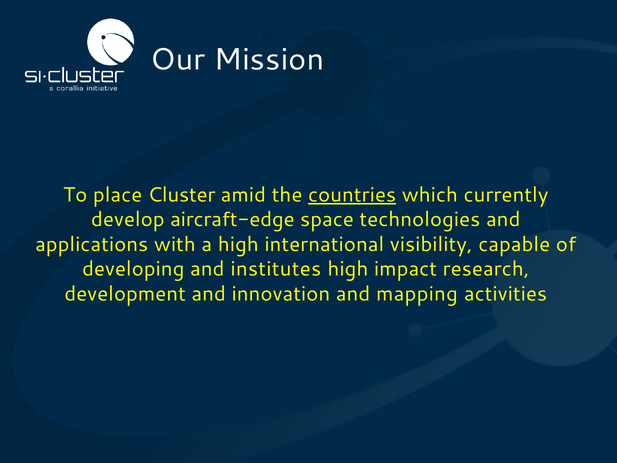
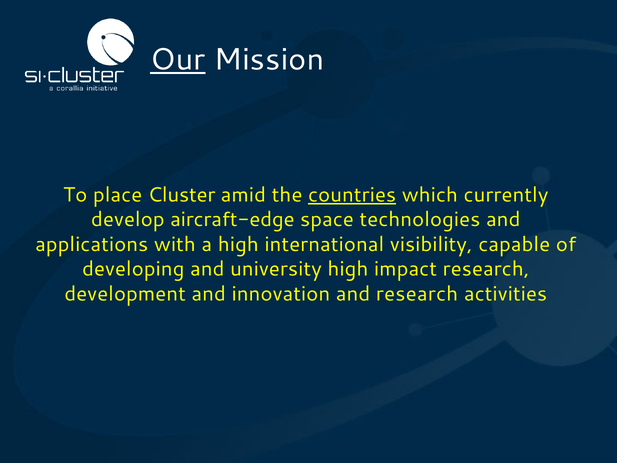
Our underline: none -> present (178, 60)
institutes: institutes -> university (276, 269)
and mapping: mapping -> research (417, 294)
